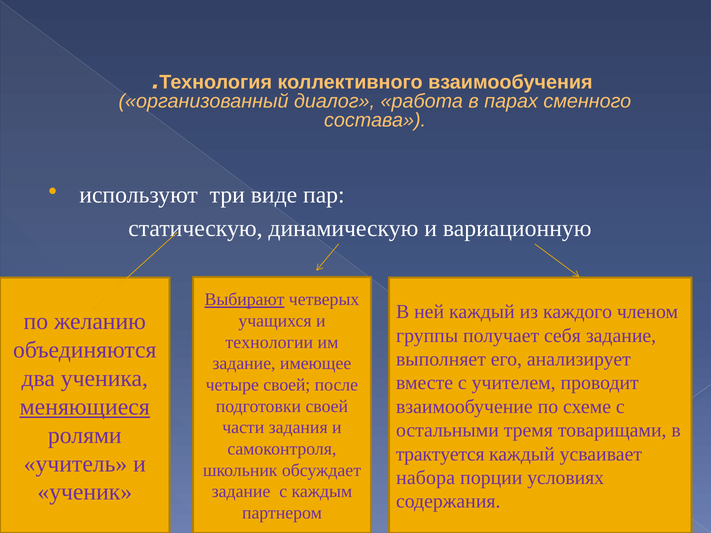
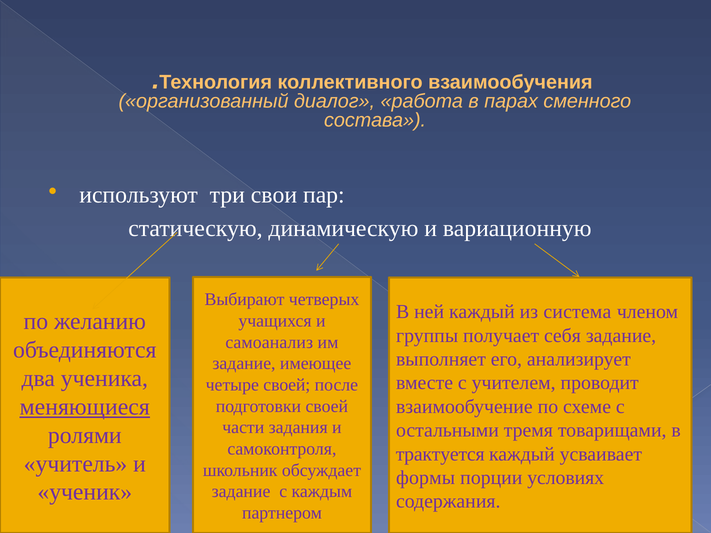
виде: виде -> свои (274, 195)
Выбирают underline: present -> none (245, 300)
каждого: каждого -> система (577, 312)
технологии: технологии -> самоанализ (269, 342)
набора: набора -> формы (426, 478)
